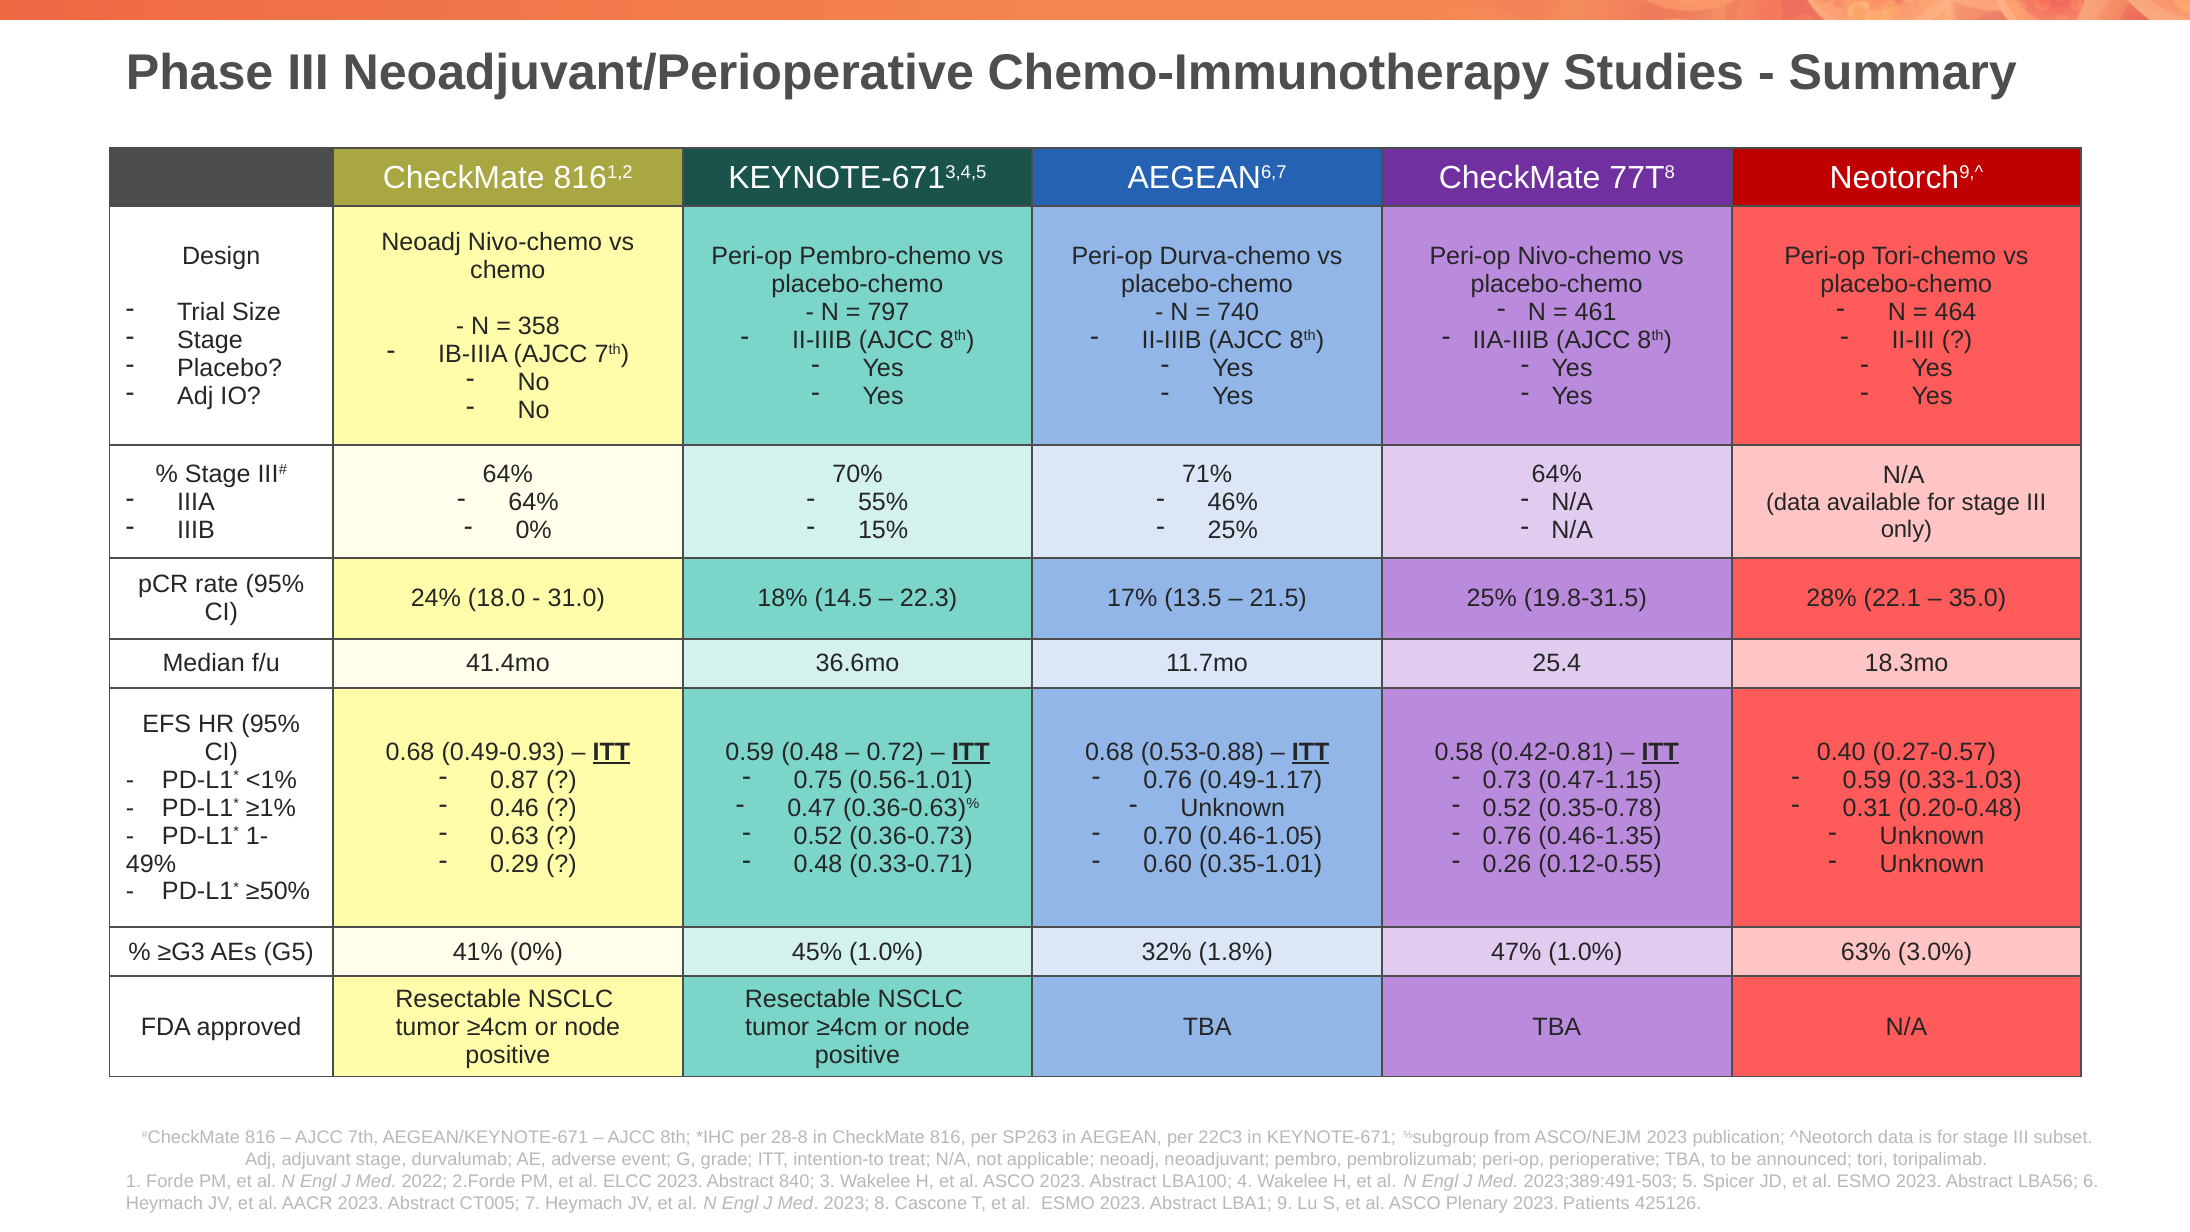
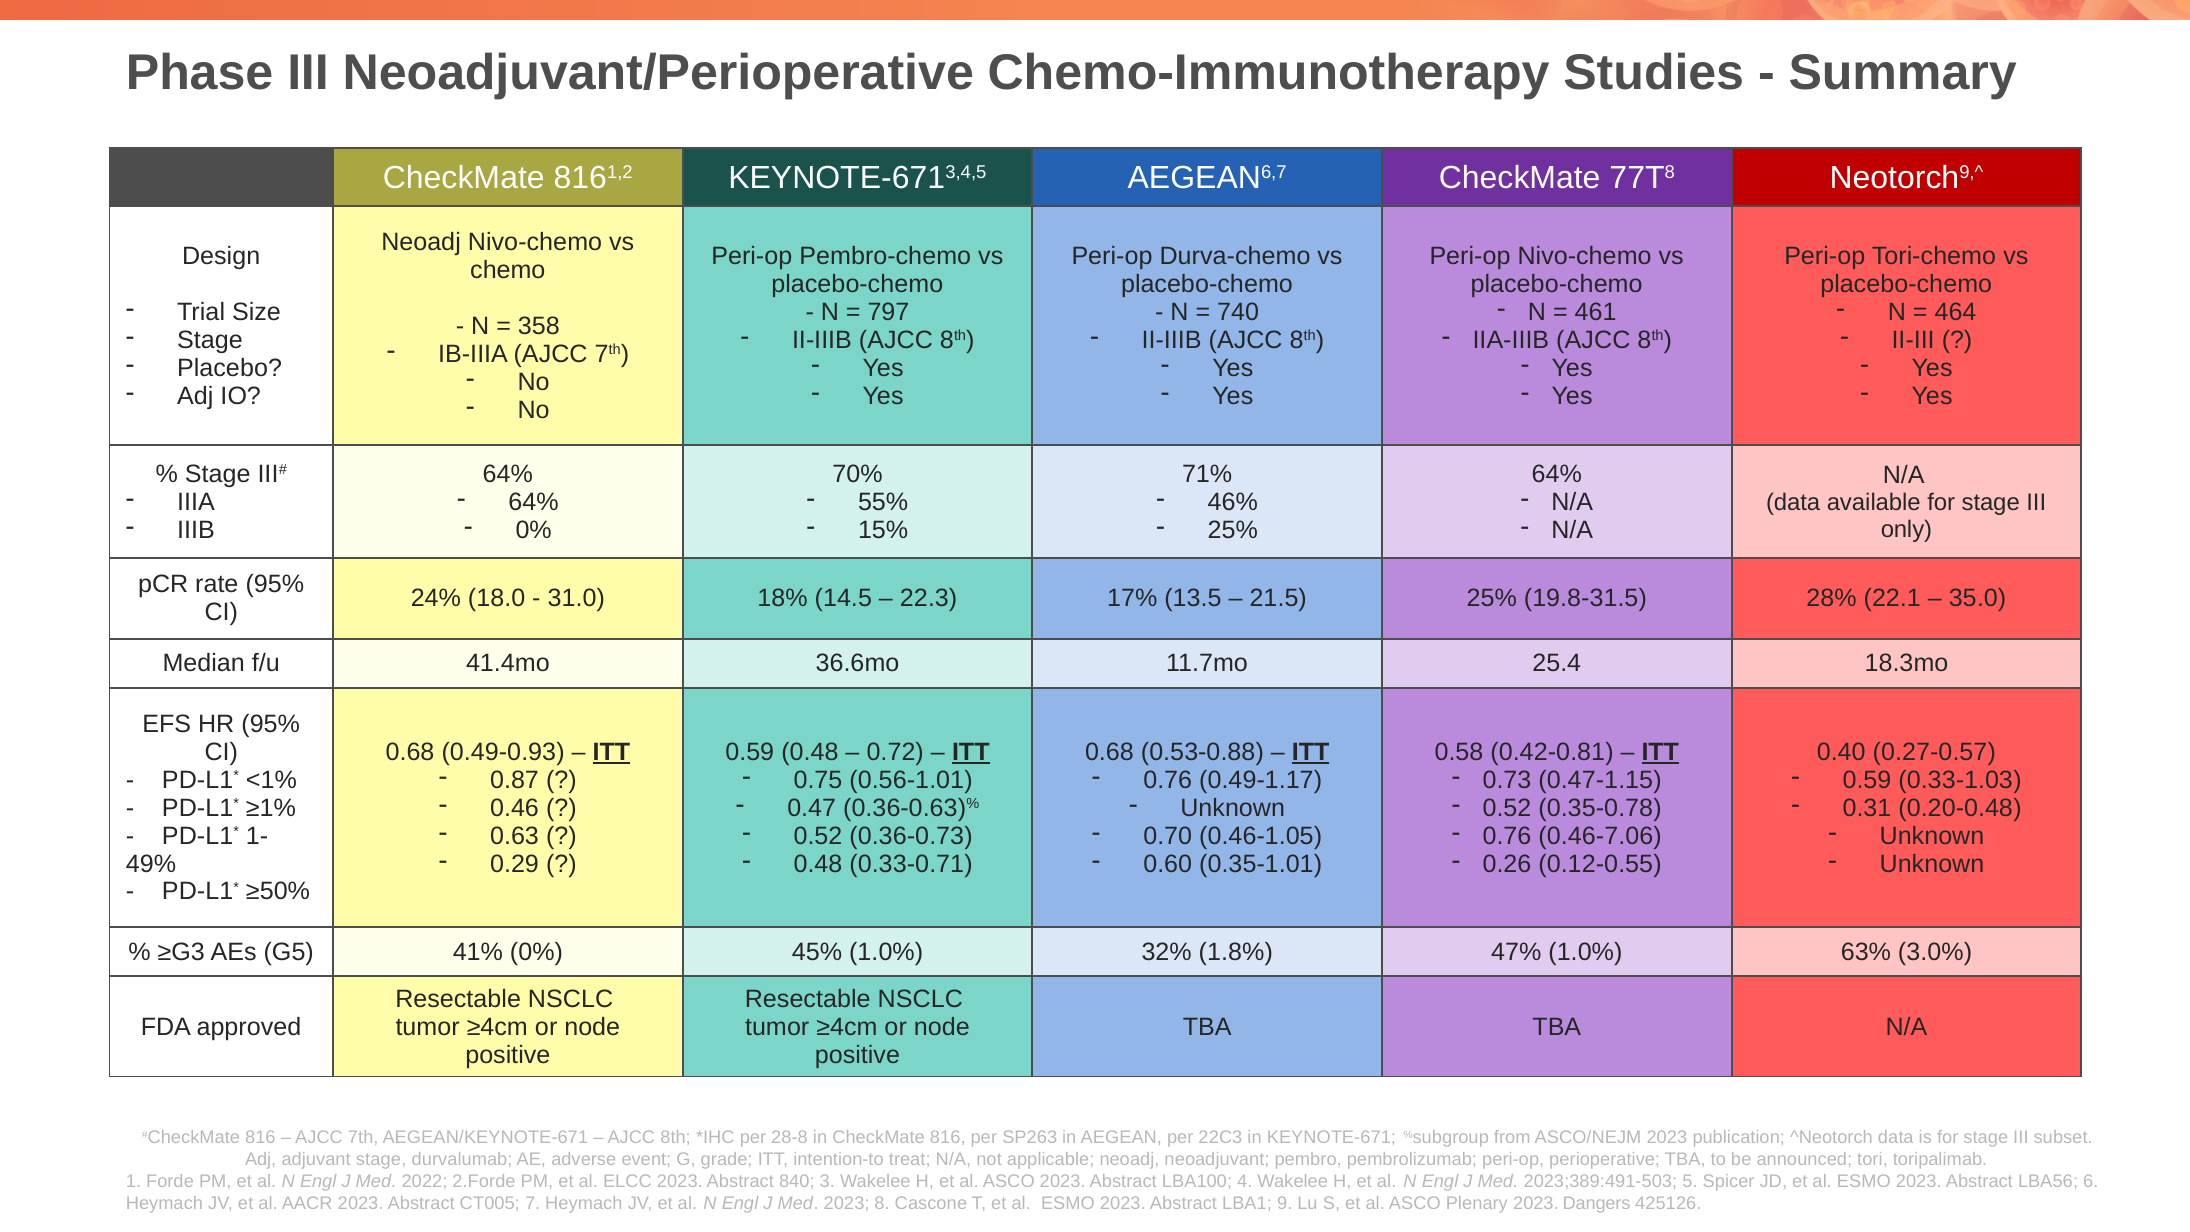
0.46-1.35: 0.46-1.35 -> 0.46-7.06 (1600, 836)
Patients: Patients -> Dangers (1597, 1203)
